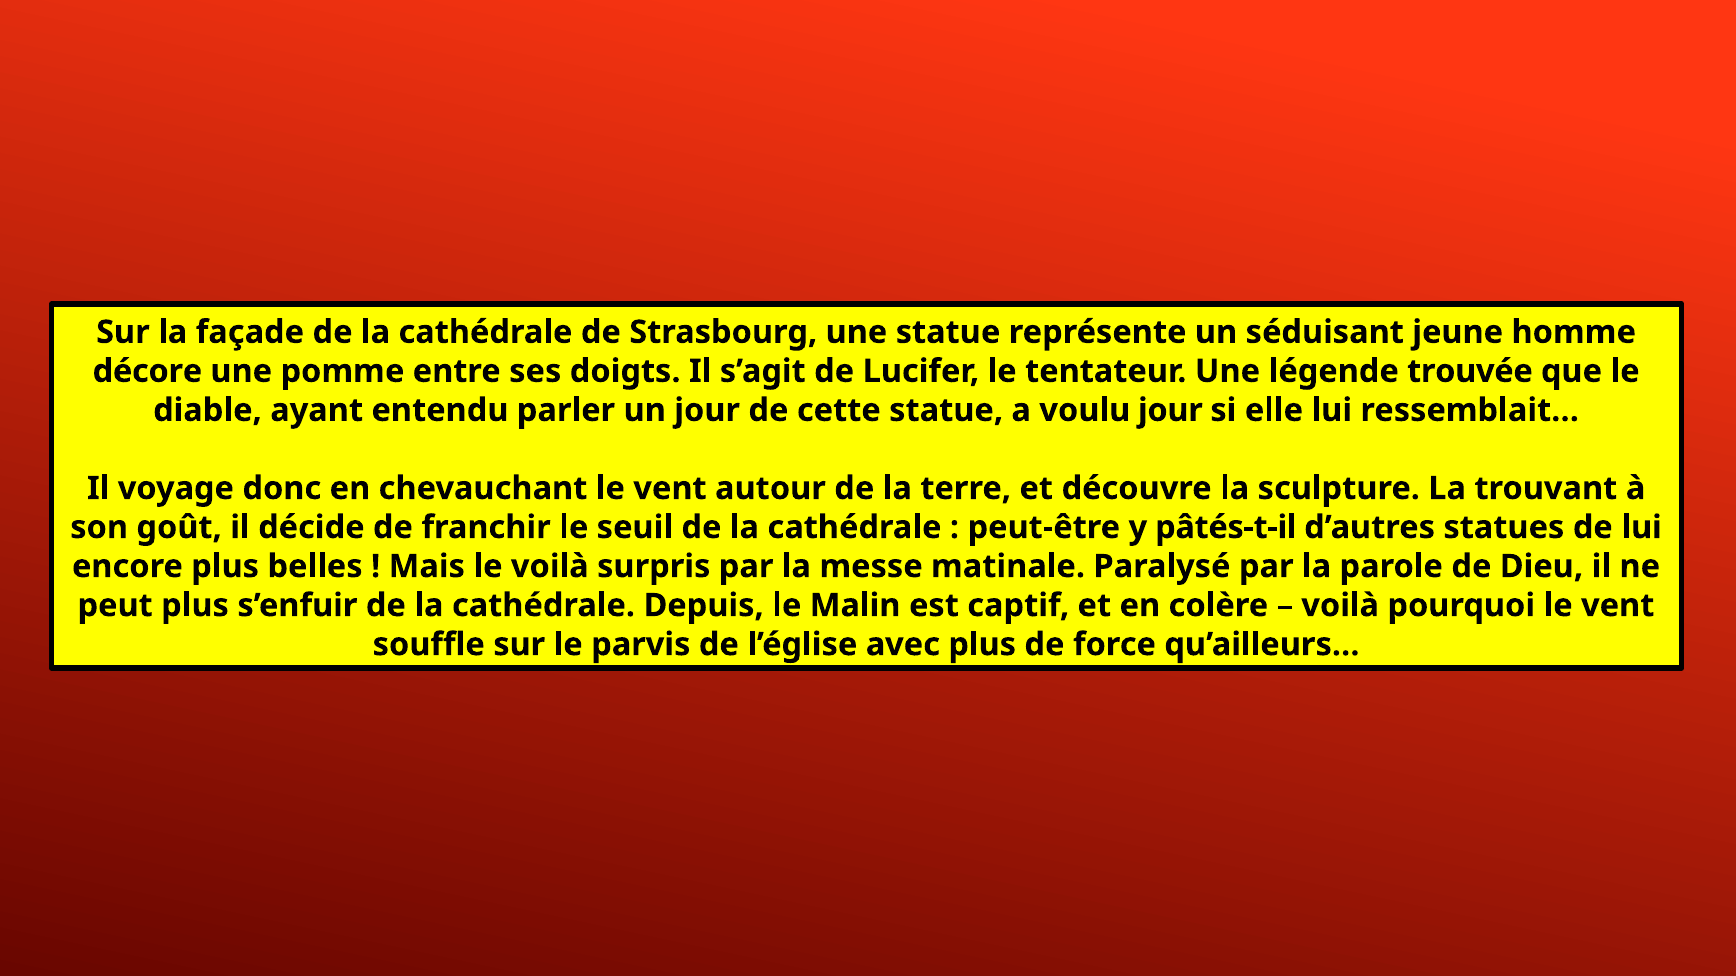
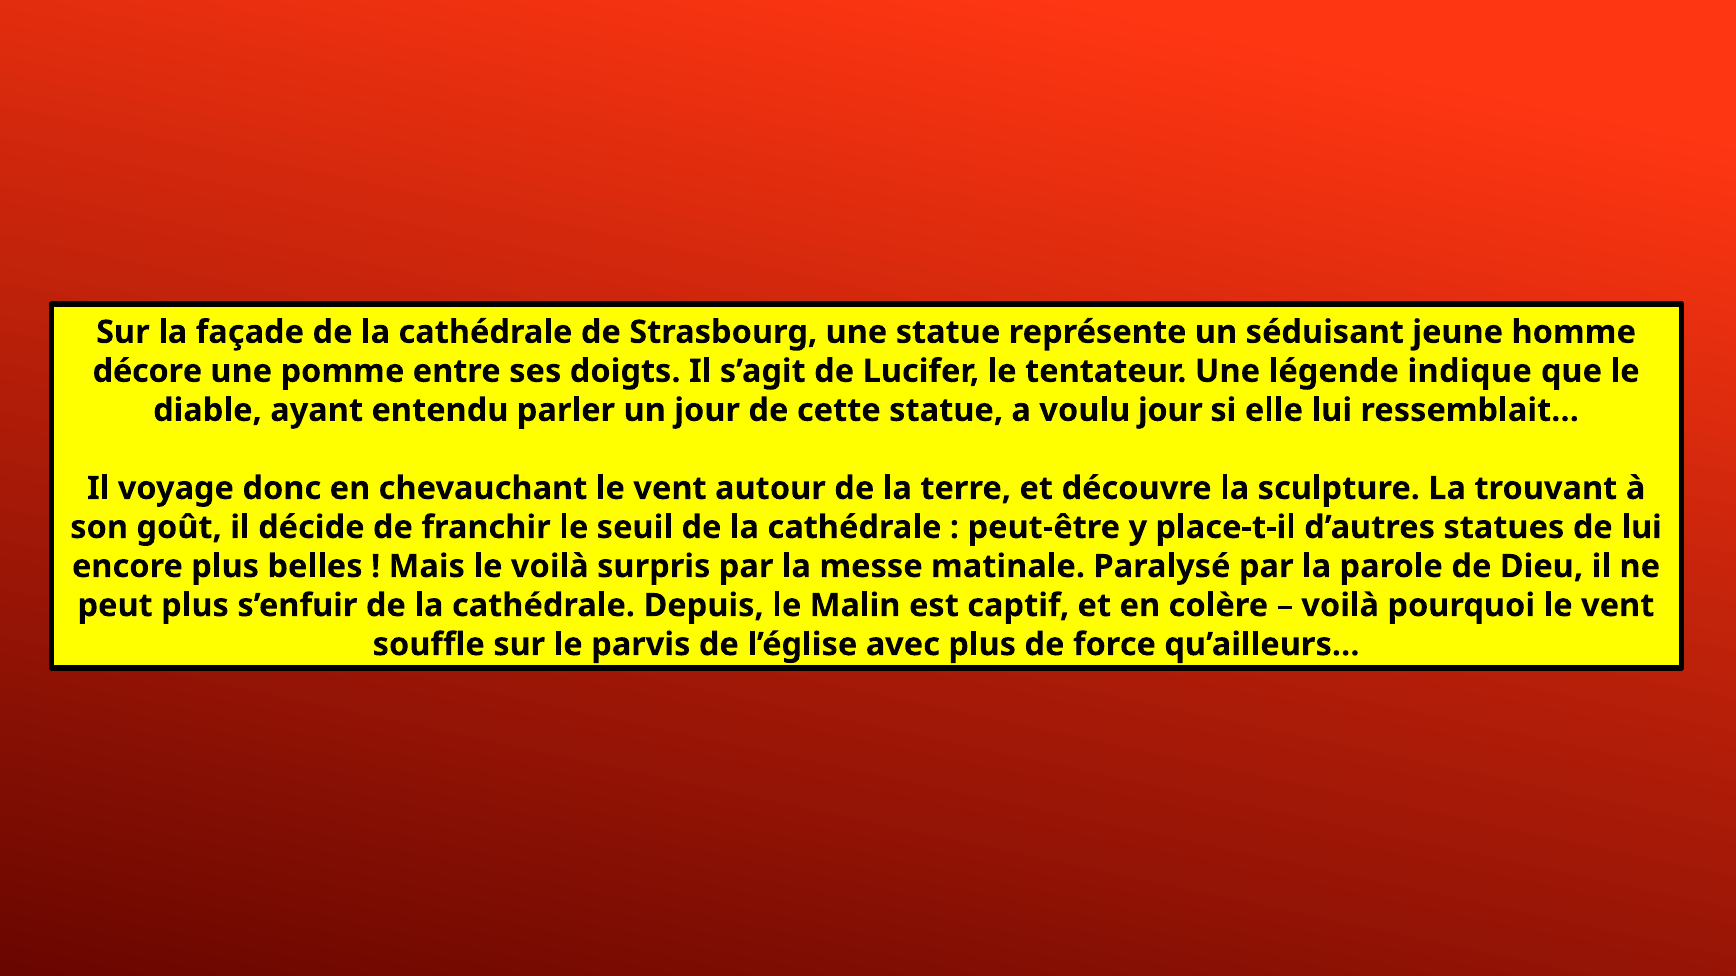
trouvée: trouvée -> indique (1470, 371)
pâtés-t-il: pâtés-t-il -> place-t-il (1226, 528)
